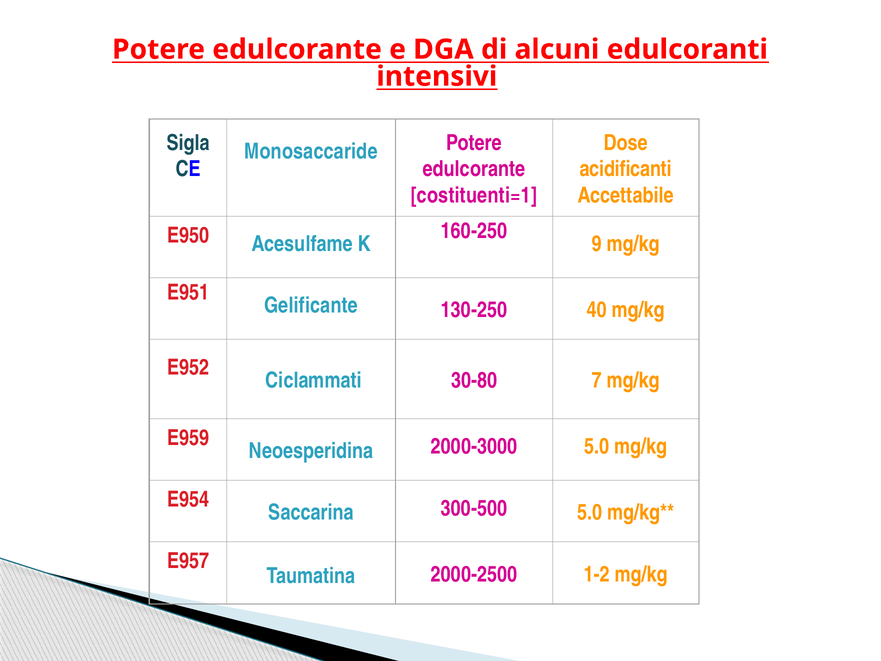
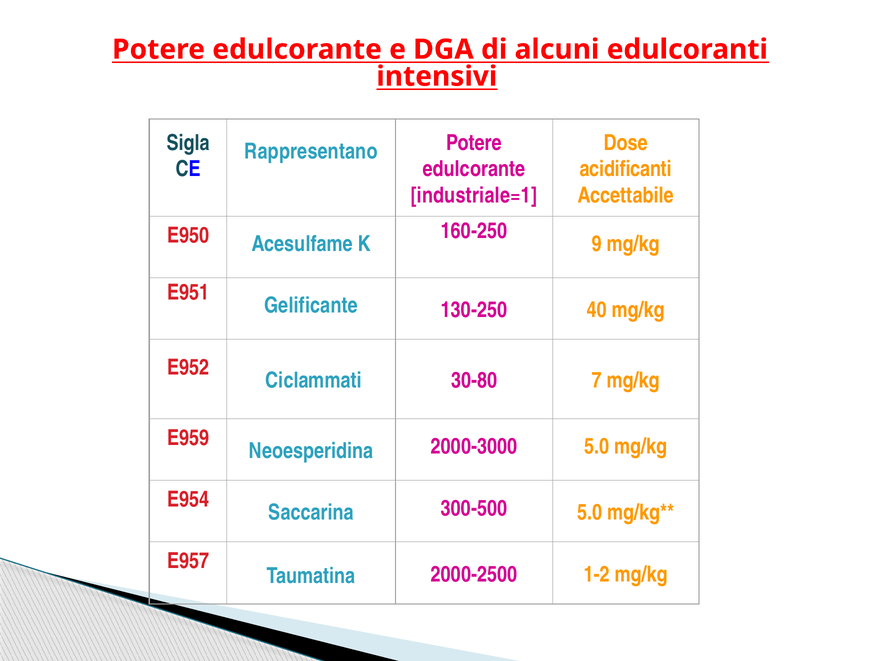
Monosaccaride: Monosaccaride -> Rappresentano (311, 151)
costituenti=1: costituenti=1 -> industriale=1 (474, 196)
